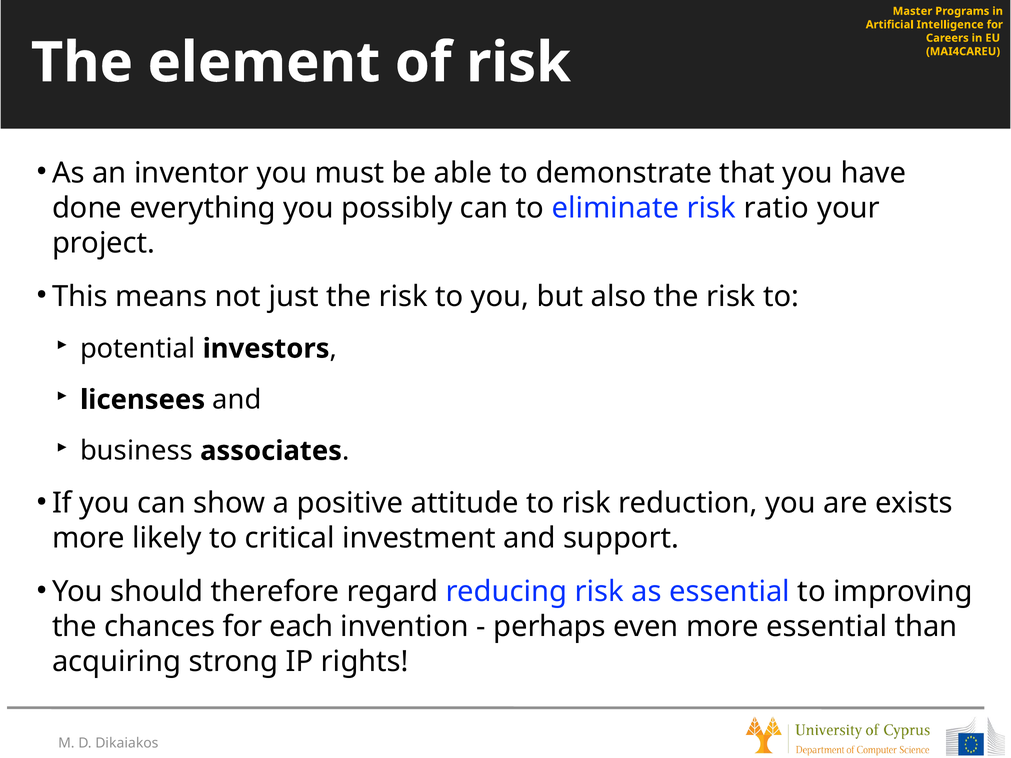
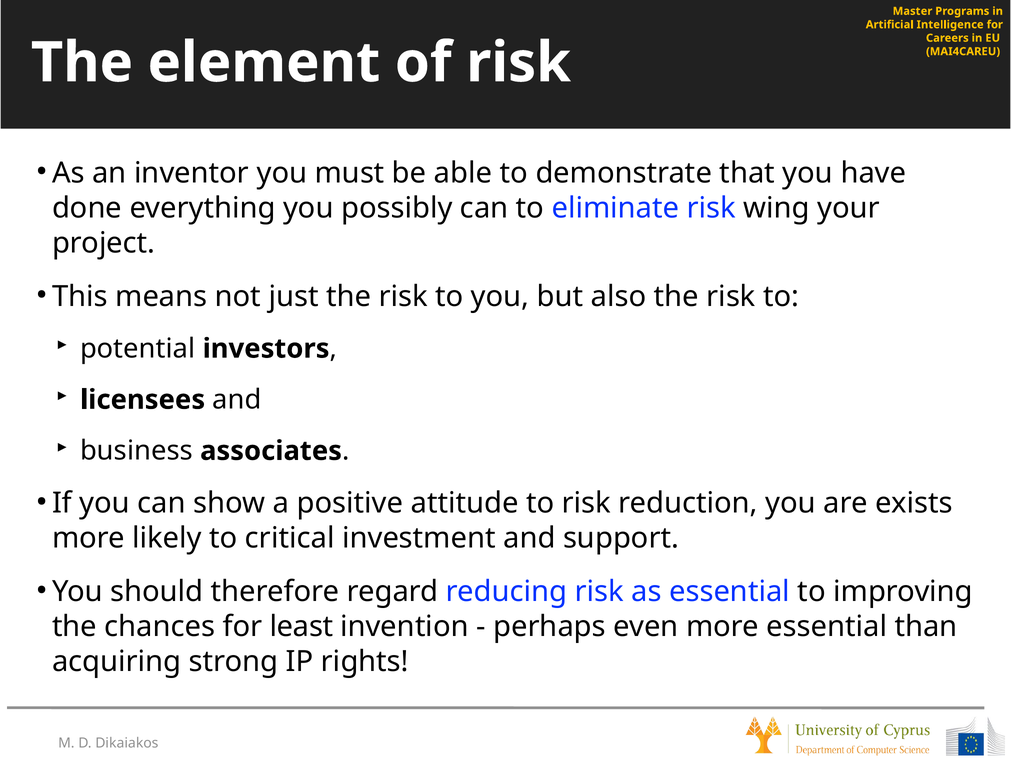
ratio: ratio -> wing (777, 208)
each: each -> least (301, 627)
